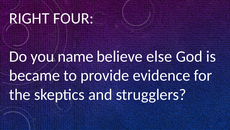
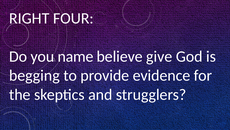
else: else -> give (159, 56)
became: became -> begging (34, 75)
